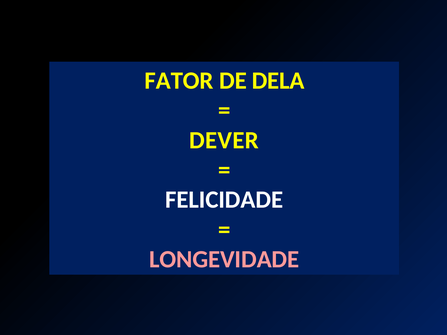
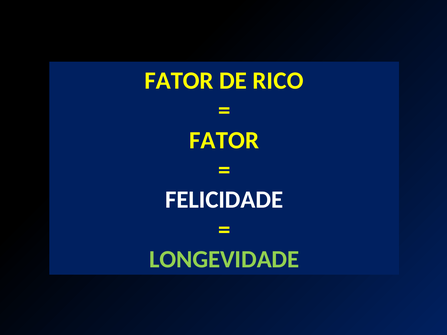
DELA: DELA -> RICO (278, 81)
DEVER: DEVER -> FATOR (224, 140)
LONGEVIDADE colour: pink -> light green (224, 259)
